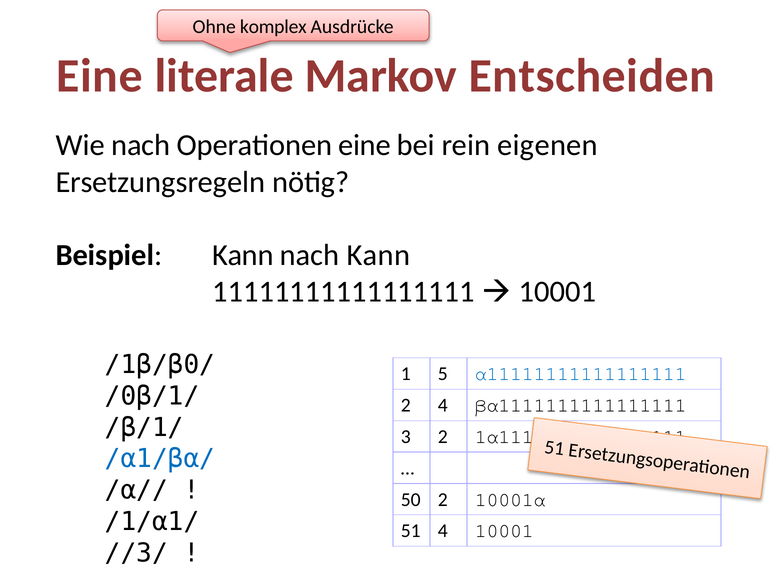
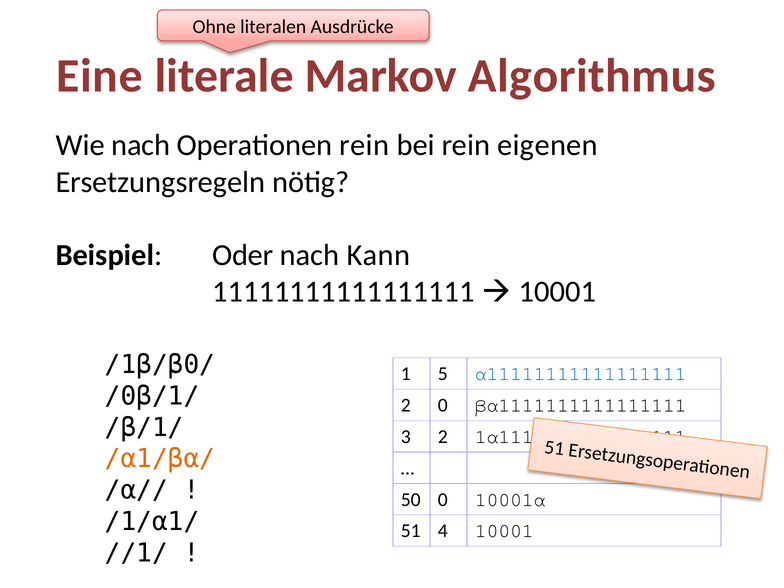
komplex: komplex -> literalen (273, 27)
Entscheiden: Entscheiden -> Algorithmus (592, 76)
Operationen eine: eine -> rein (364, 145)
Beispiel Kann: Kann -> Oder (243, 255)
2 4: 4 -> 0 (443, 405)
/α1/βα/ colour: blue -> orange (160, 459)
50 2: 2 -> 0 (443, 500)
//3/: //3/ -> //1/ (136, 553)
